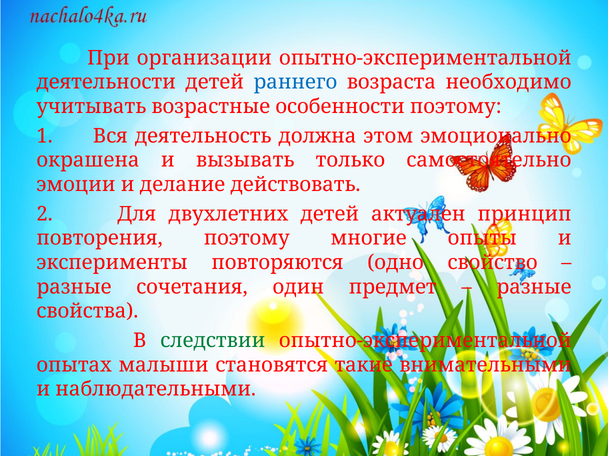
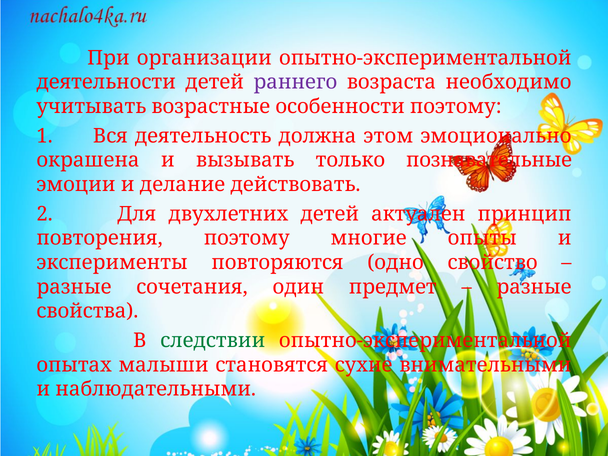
раннего colour: blue -> purple (295, 82)
самостоятельно: самостоятельно -> познавательные (489, 160)
такие: такие -> сухие (364, 365)
